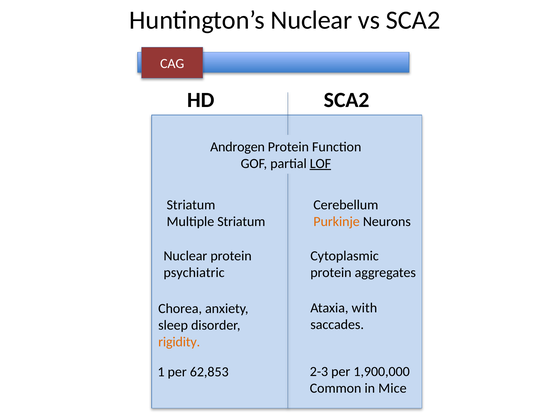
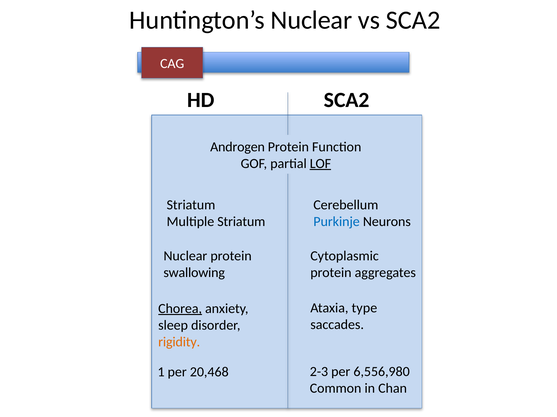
Purkinje colour: orange -> blue (337, 222)
psychiatric: psychiatric -> swallowing (194, 273)
with: with -> type (364, 309)
Chorea underline: none -> present (180, 309)
1,900,000: 1,900,000 -> 6,556,980 (382, 372)
62,853: 62,853 -> 20,468 (209, 372)
Mice: Mice -> Chan (393, 389)
